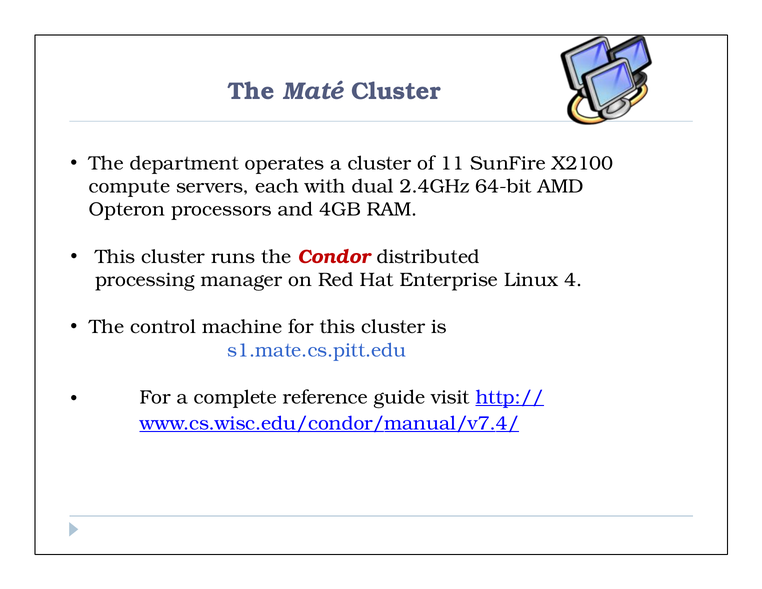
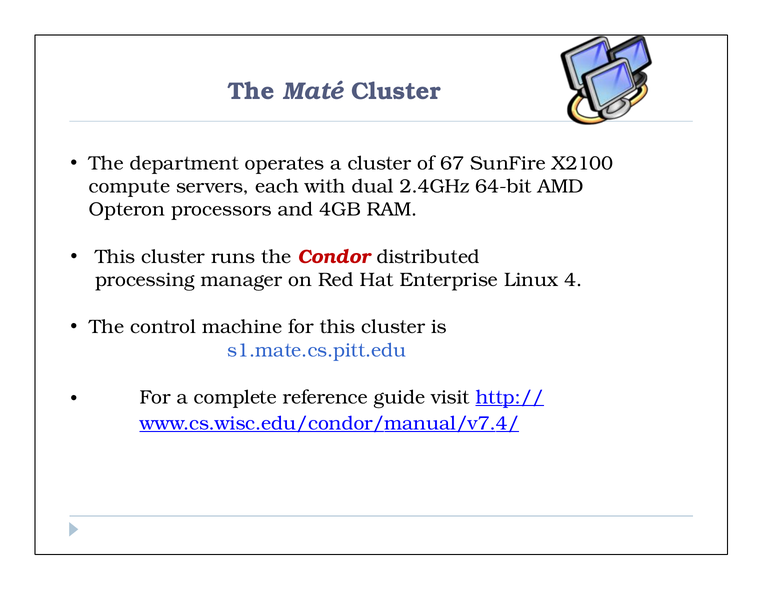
11: 11 -> 67 (452, 163)
